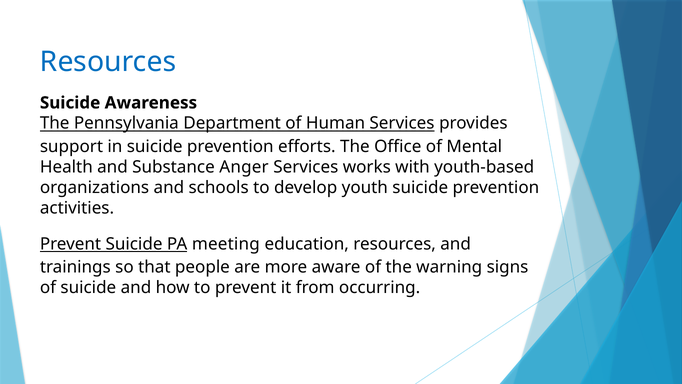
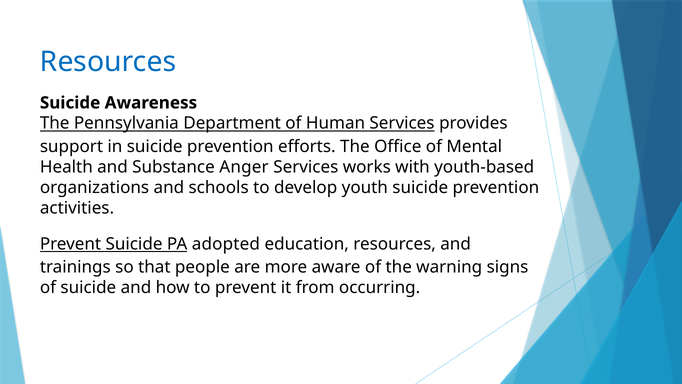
meeting: meeting -> adopted (226, 244)
